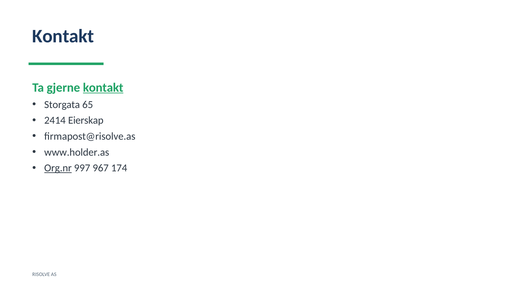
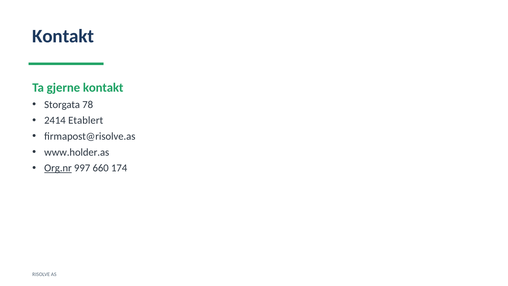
kontakt underline: present -> none (103, 87)
65: 65 -> 78 (88, 104)
Eierskap: Eierskap -> Etablert (86, 120)
967: 967 -> 660 (101, 168)
